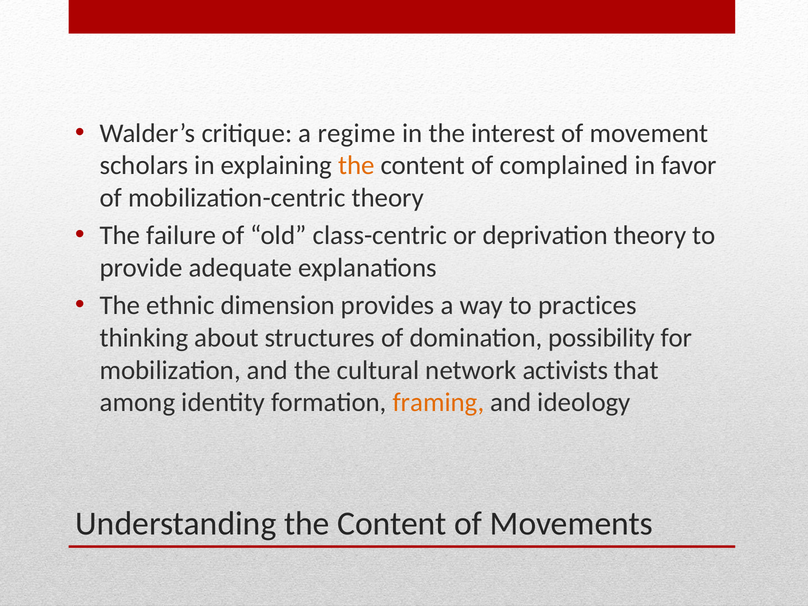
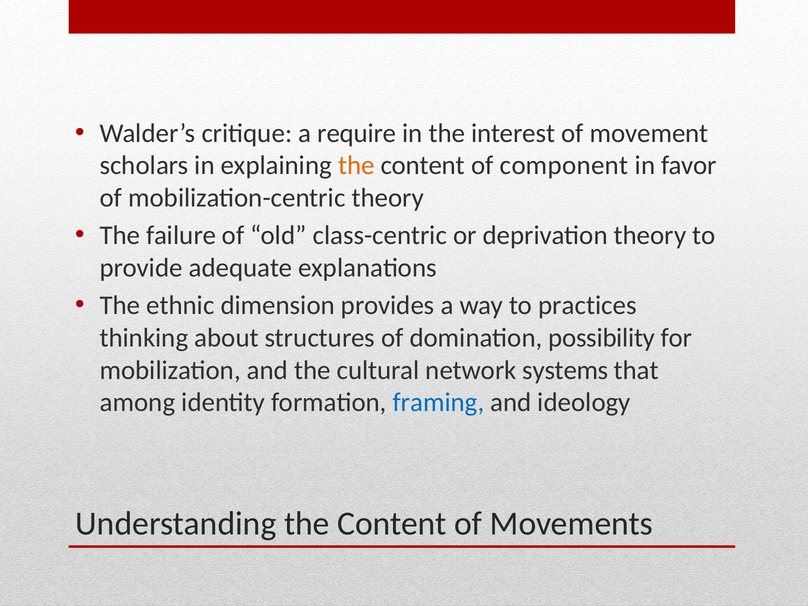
regime: regime -> require (357, 133)
complained: complained -> component (564, 165)
activists: activists -> systems (565, 370)
framing colour: orange -> blue (438, 402)
